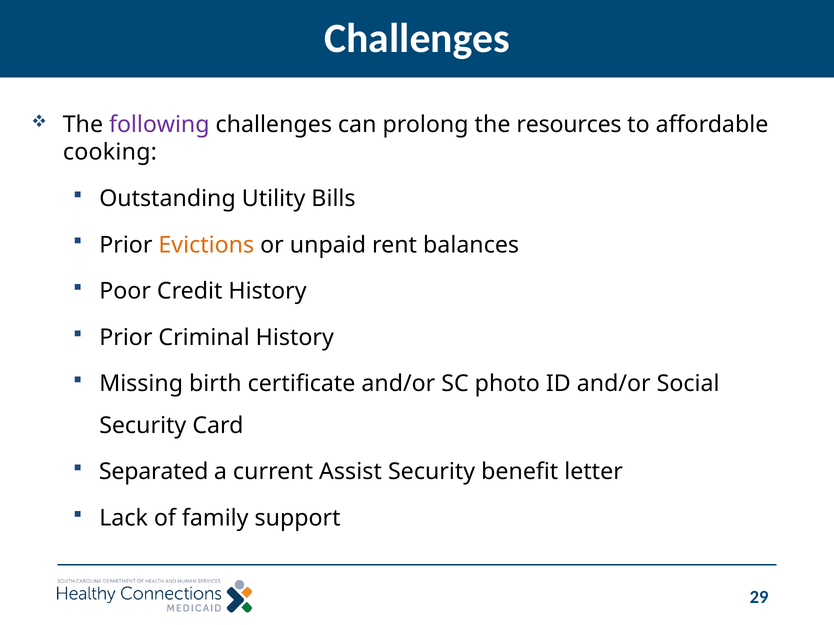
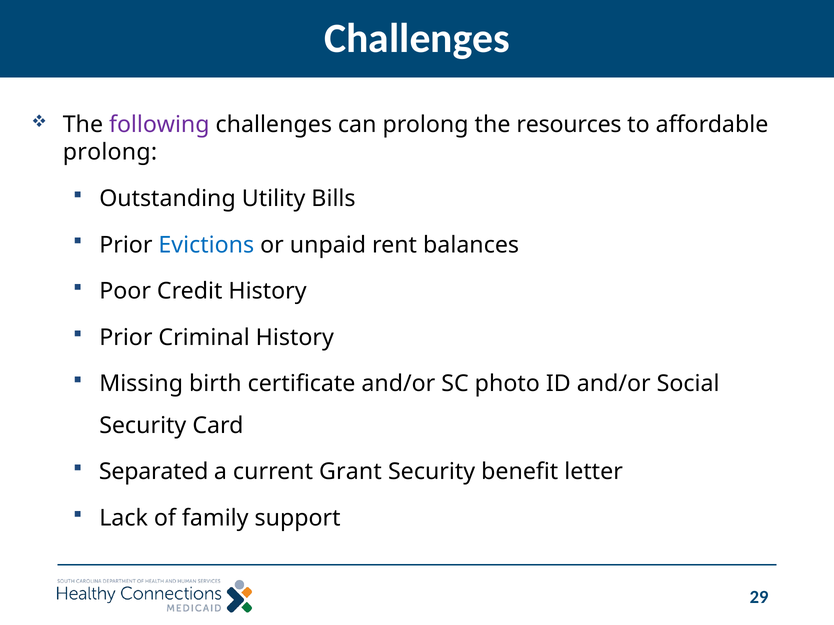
cooking: cooking -> prolong (110, 152)
Evictions colour: orange -> blue (206, 245)
Assist: Assist -> Grant (350, 472)
